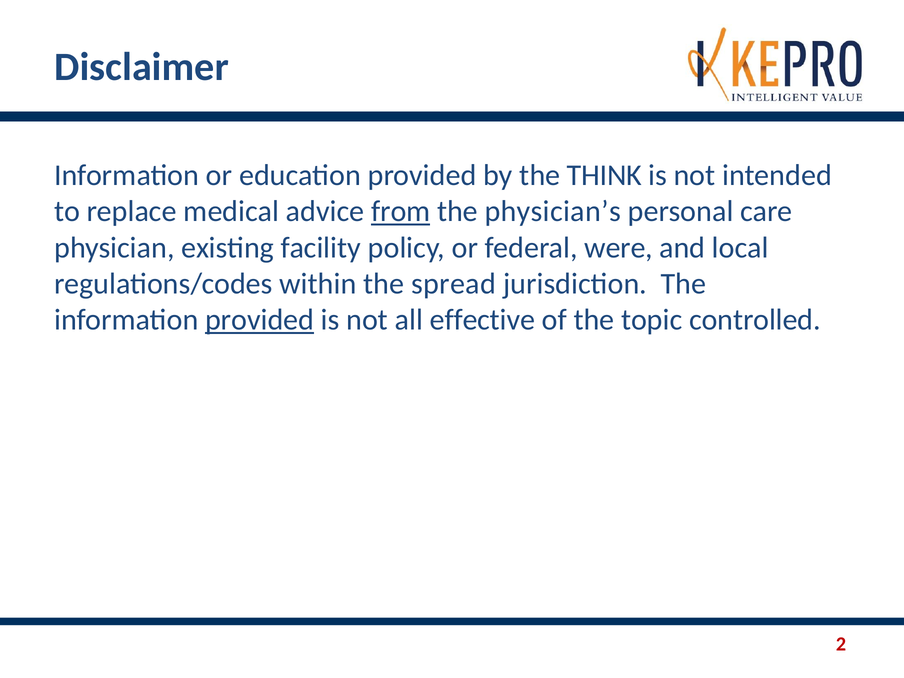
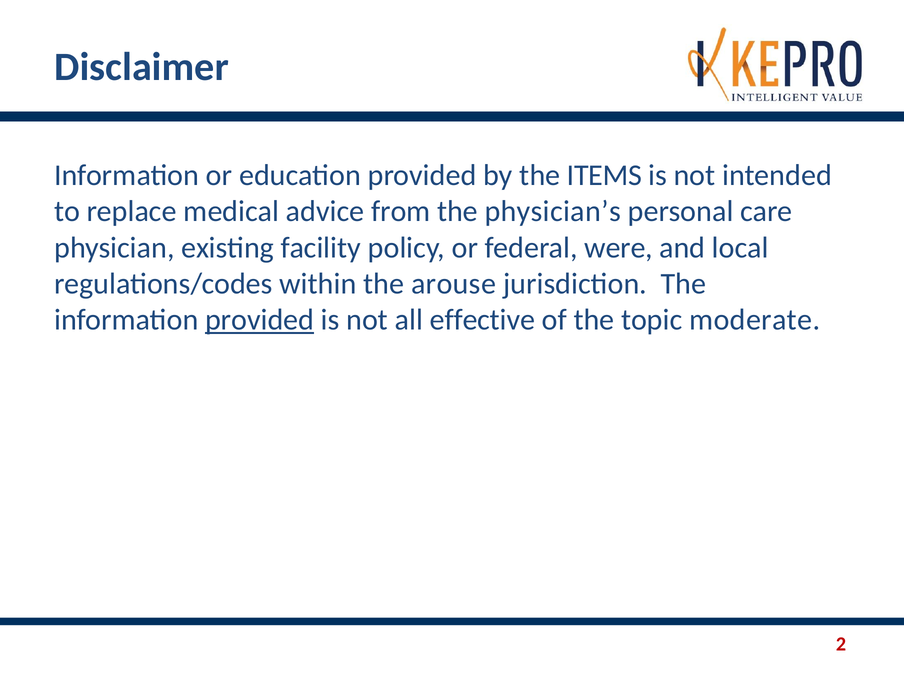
THINK: THINK -> ITEMS (604, 175)
from underline: present -> none (401, 212)
spread: spread -> arouse (454, 284)
controlled: controlled -> moderate (755, 320)
